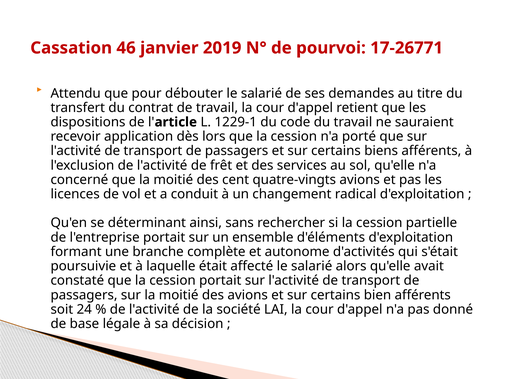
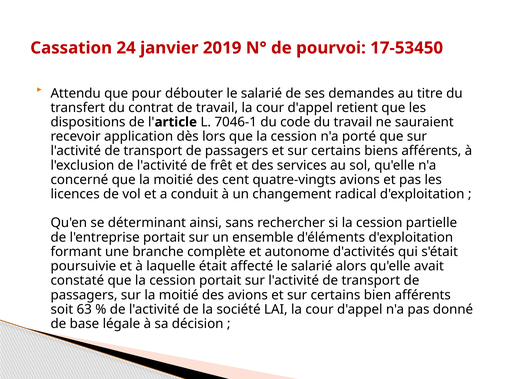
46: 46 -> 24 (126, 48)
17-26771: 17-26771 -> 17-53450 (407, 48)
1229-1: 1229-1 -> 7046-1 (236, 122)
24: 24 -> 63 (84, 310)
